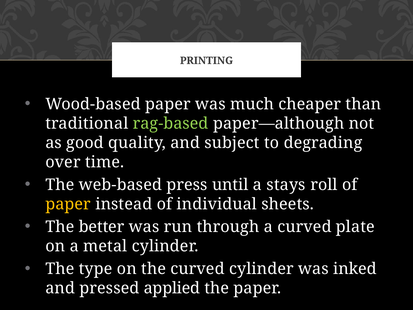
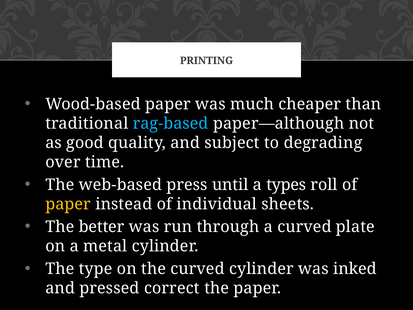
rag-based colour: light green -> light blue (171, 123)
stays: stays -> types (286, 185)
applied: applied -> correct (172, 288)
